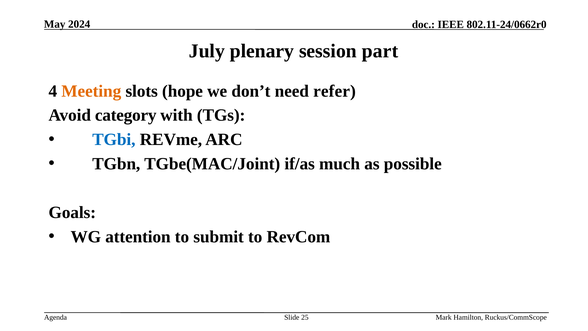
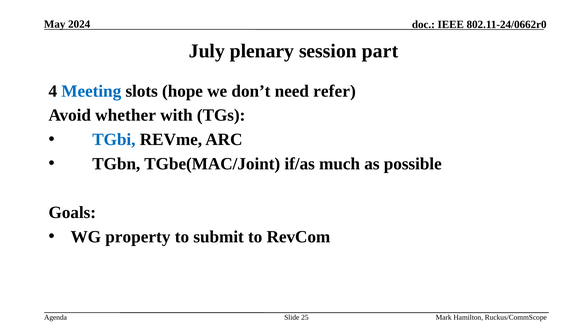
Meeting colour: orange -> blue (91, 91)
category: category -> whether (126, 115)
attention: attention -> property (138, 237)
